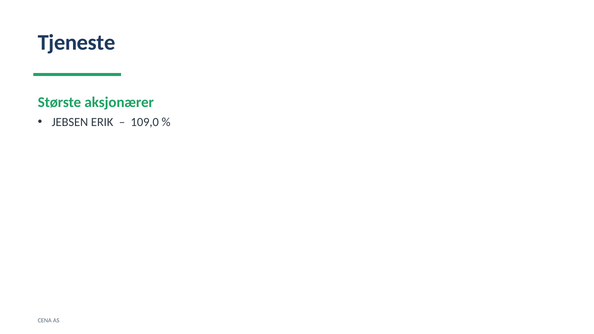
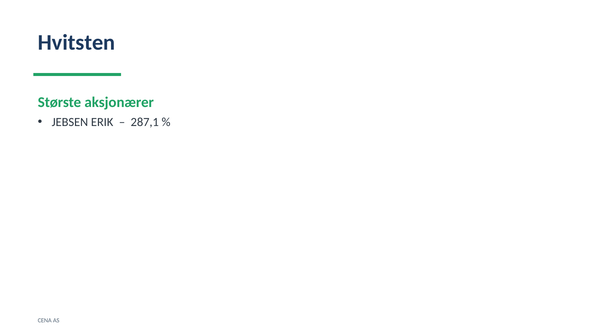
Tjeneste: Tjeneste -> Hvitsten (76, 42)
109,0: 109,0 -> 287,1 (145, 122)
